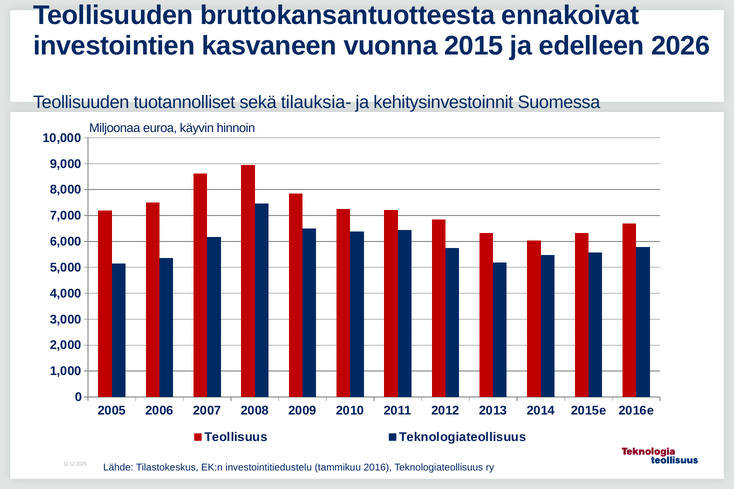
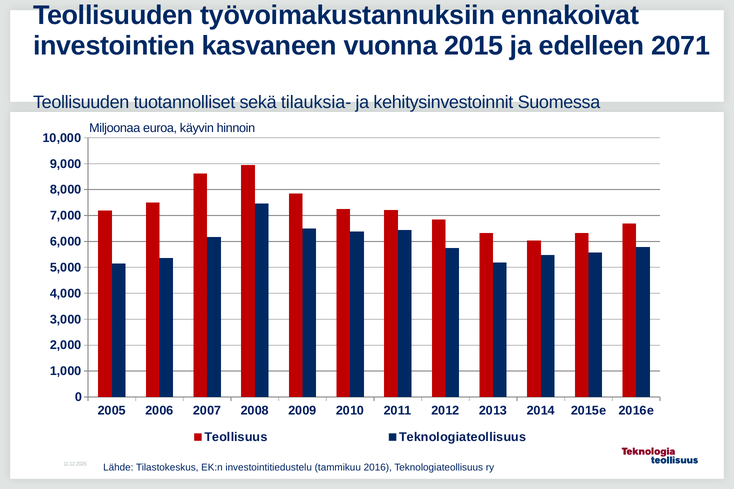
bruttokansantuotteesta: bruttokansantuotteesta -> työvoimakustannuksiin (348, 15)
2026: 2026 -> 2071 (681, 46)
